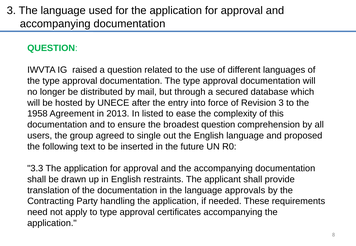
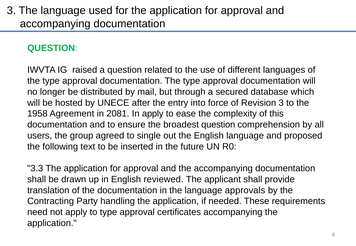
2013: 2013 -> 2081 (118, 114)
In listed: listed -> apply (153, 114)
restraints: restraints -> reviewed (164, 180)
